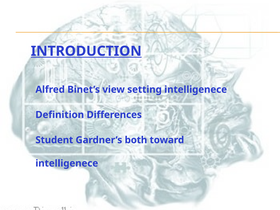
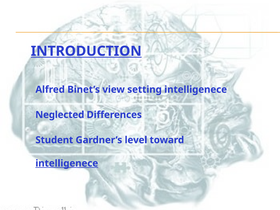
Definition: Definition -> Neglected (60, 115)
both: both -> level (136, 140)
intelligenece underline: none -> present (67, 163)
